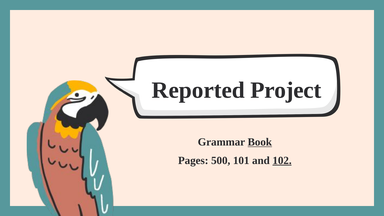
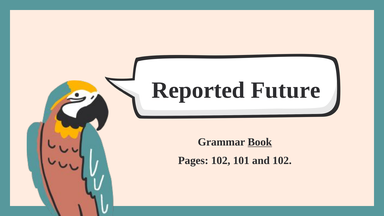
Project: Project -> Future (286, 90)
Pages 500: 500 -> 102 (221, 160)
102 underline: present -> none (282, 160)
